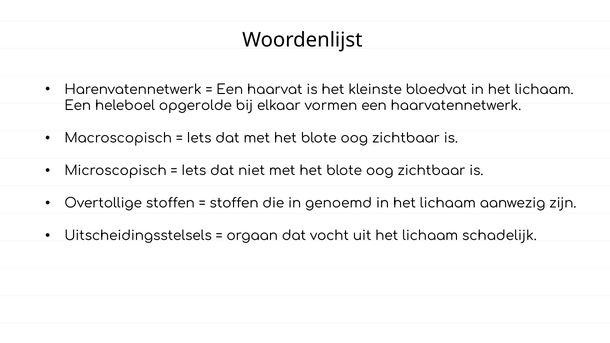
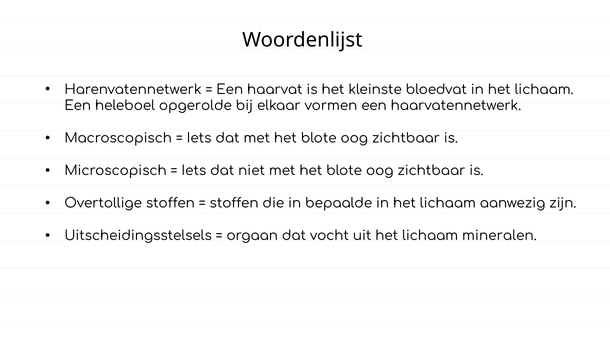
genoemd: genoemd -> bepaalde (339, 204)
schadelijk: schadelijk -> mineralen (499, 236)
